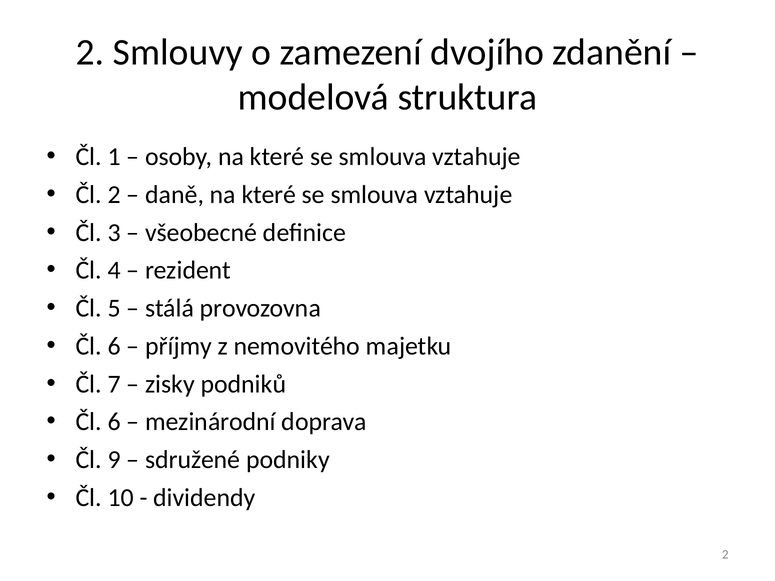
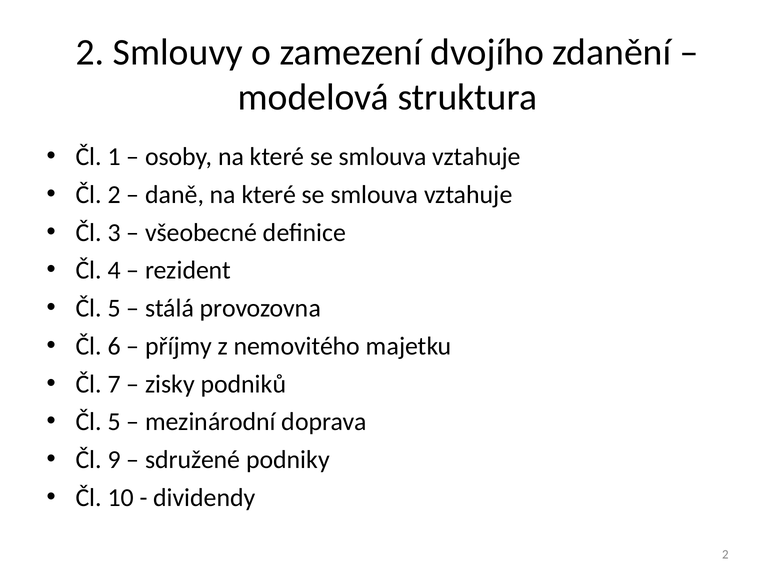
6: 6 -> 5 (114, 422)
